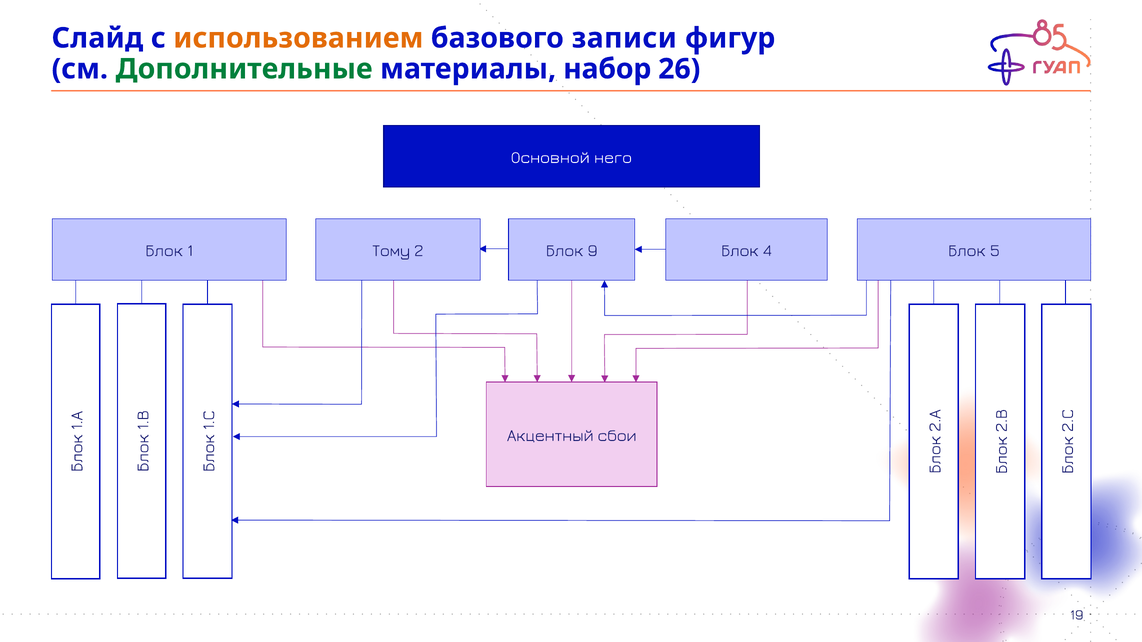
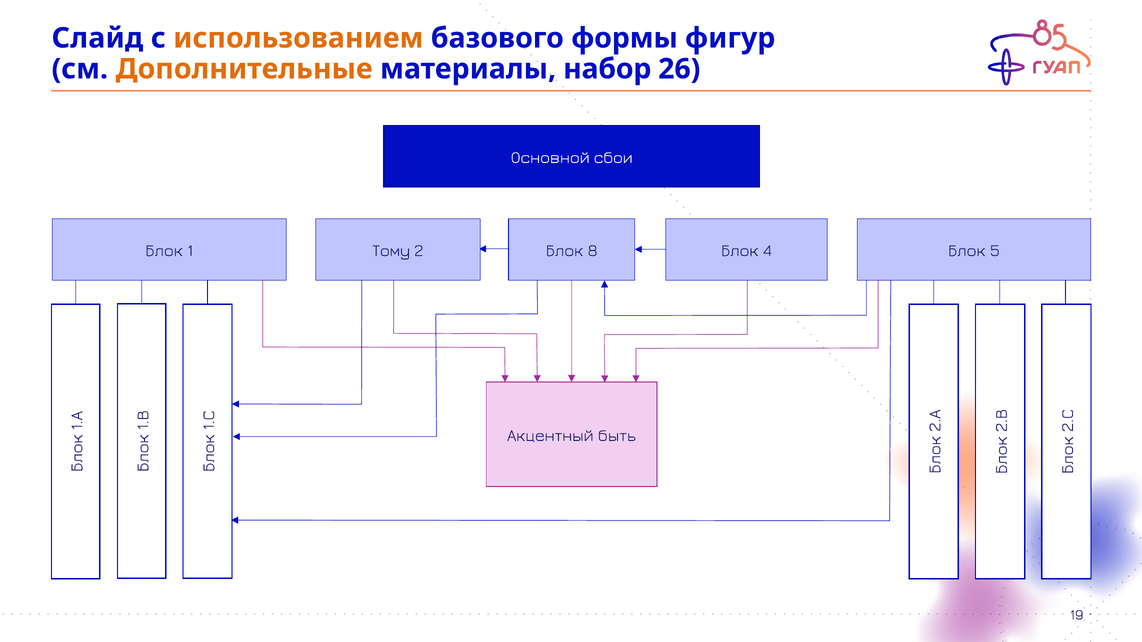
записи: записи -> формы (625, 38)
Дополнительные colour: green -> orange (244, 69)
него: него -> сбои (613, 158)
9: 9 -> 8 (593, 251)
сбои: сбои -> быть (617, 436)
